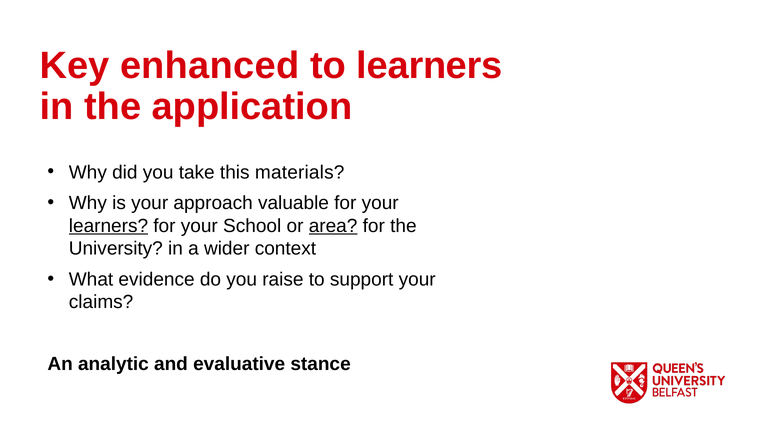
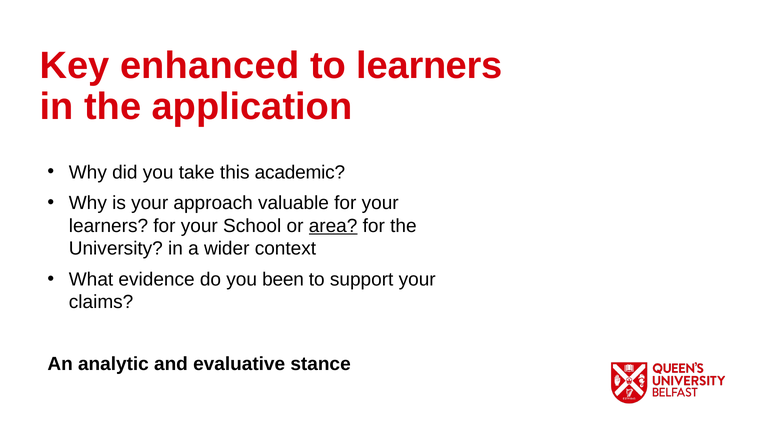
materials: materials -> academic (300, 172)
learners underline: present -> none (108, 226)
raise: raise -> been (283, 279)
